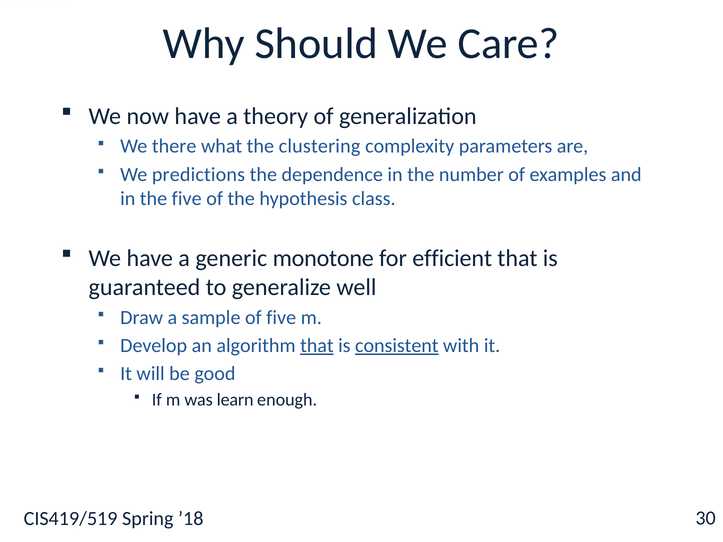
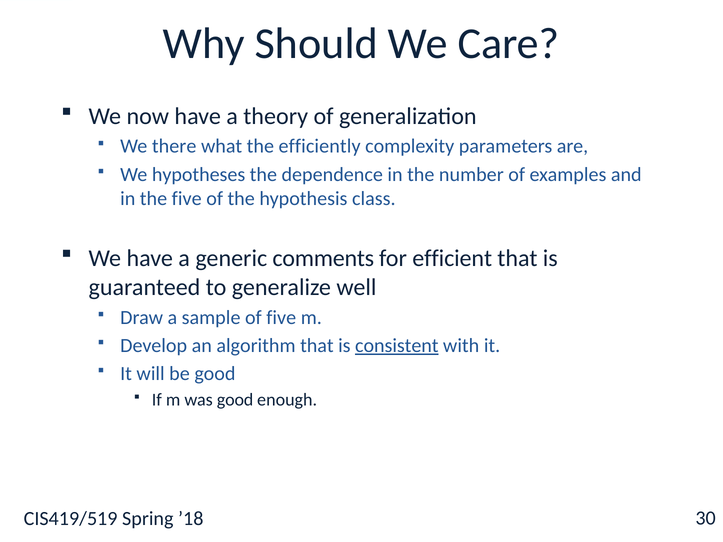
clustering: clustering -> efficiently (320, 146)
predictions: predictions -> hypotheses (199, 175)
monotone: monotone -> comments (323, 258)
that underline: present -> none (317, 346)
was learn: learn -> good (235, 400)
